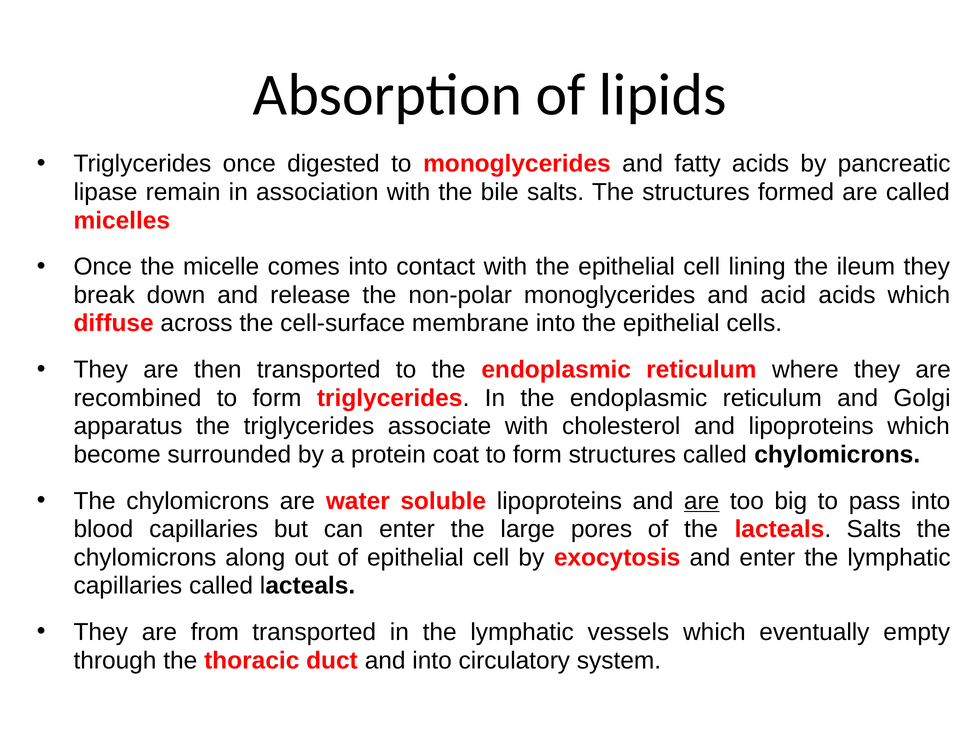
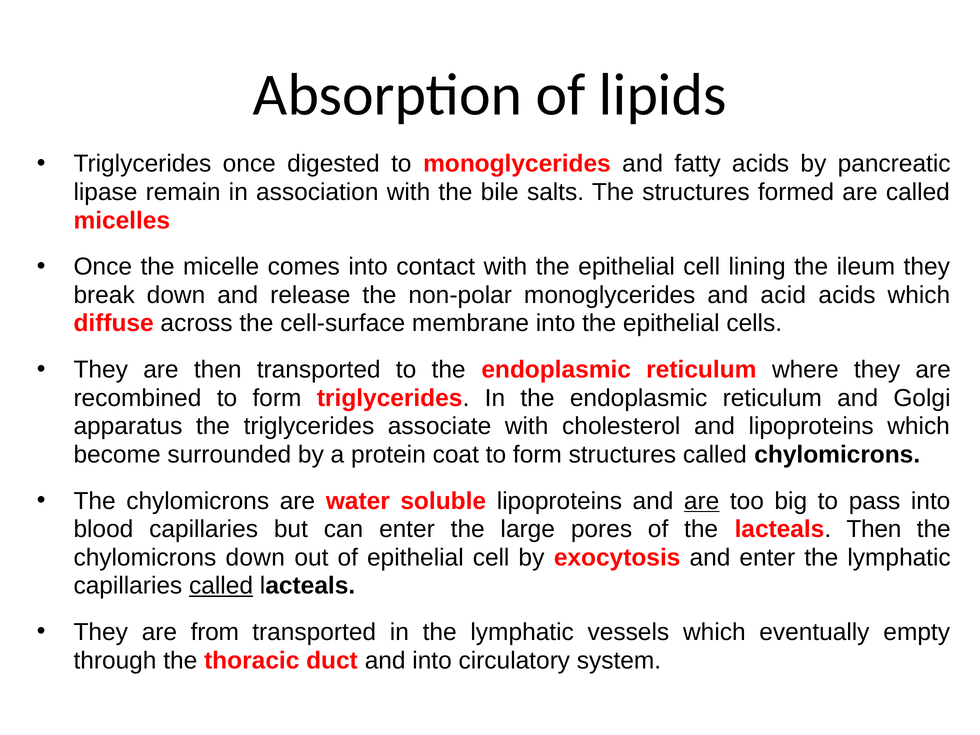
lacteals Salts: Salts -> Then (874, 529)
chylomicrons along: along -> down (255, 558)
called underline: none -> present (221, 586)
